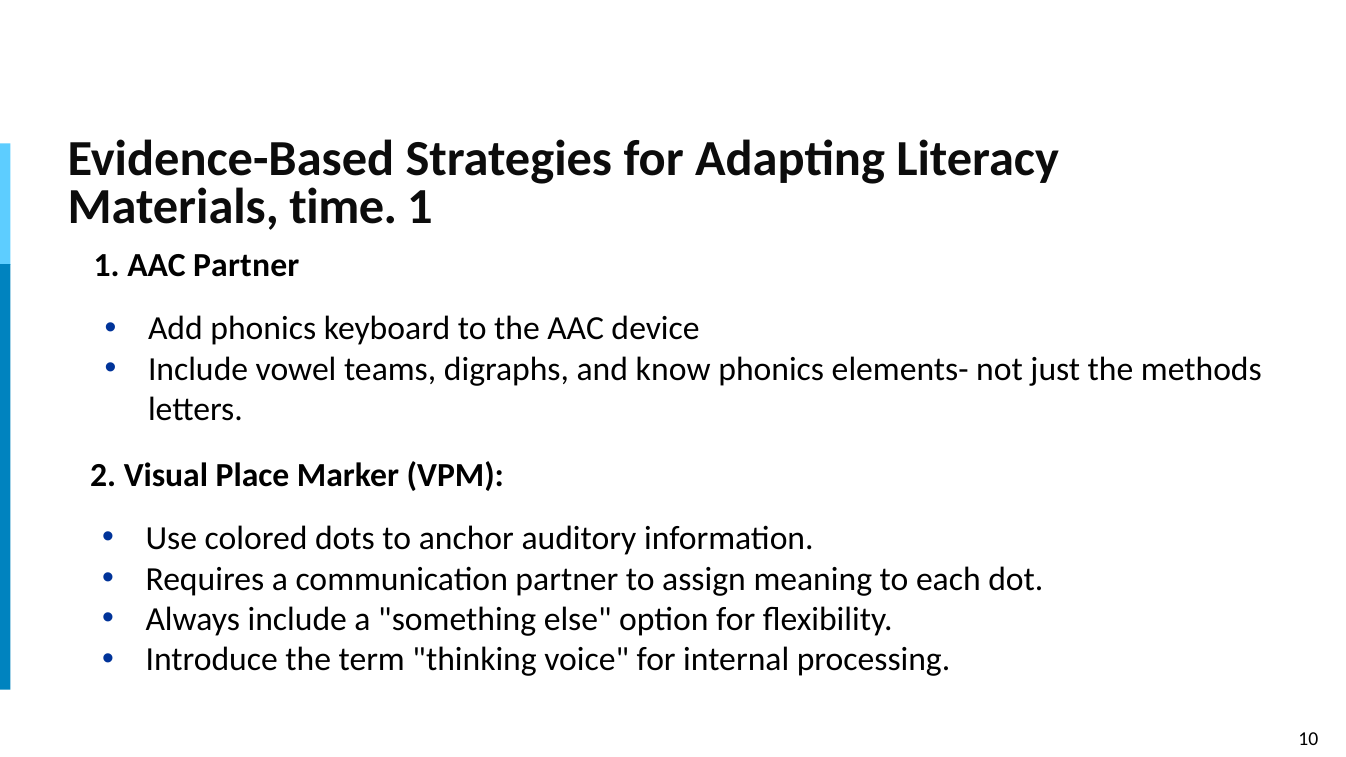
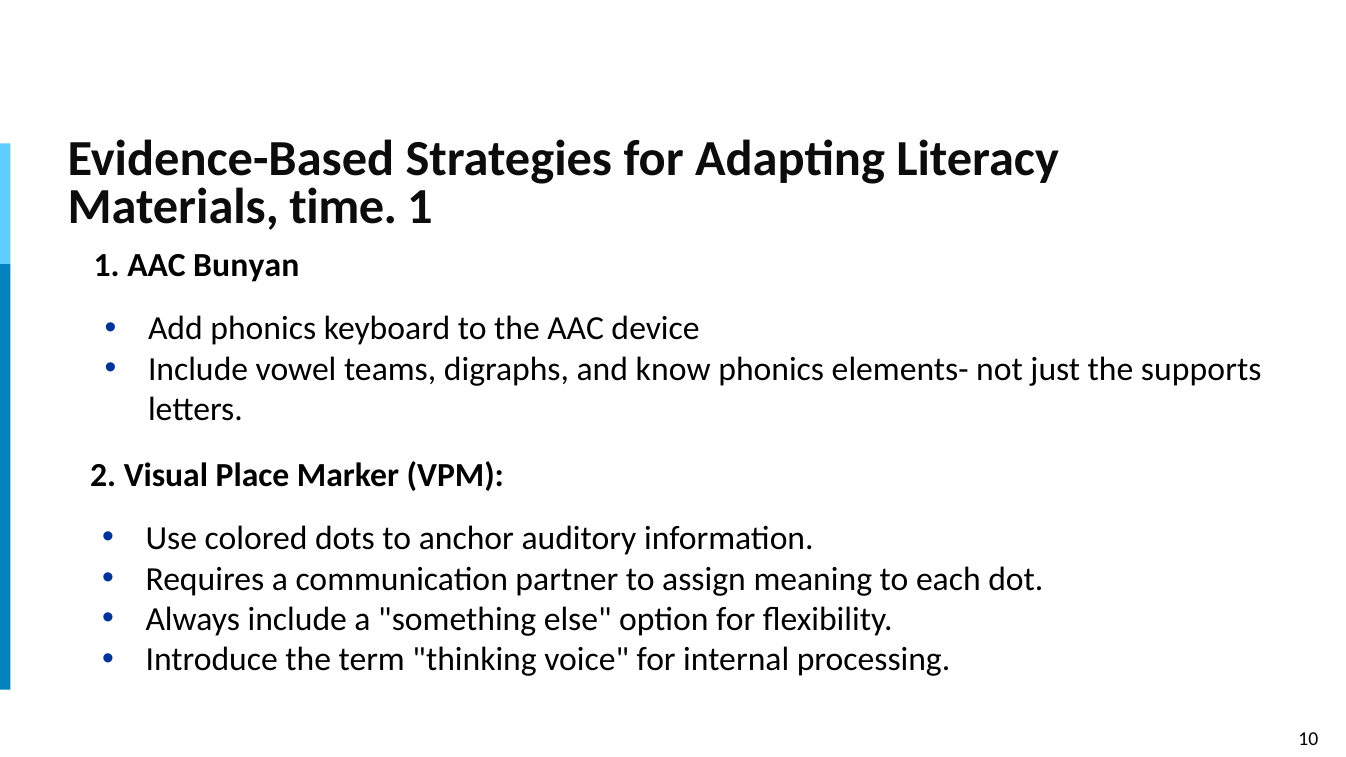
AAC Partner: Partner -> Bunyan (246, 266)
methods: methods -> supports (1201, 369)
